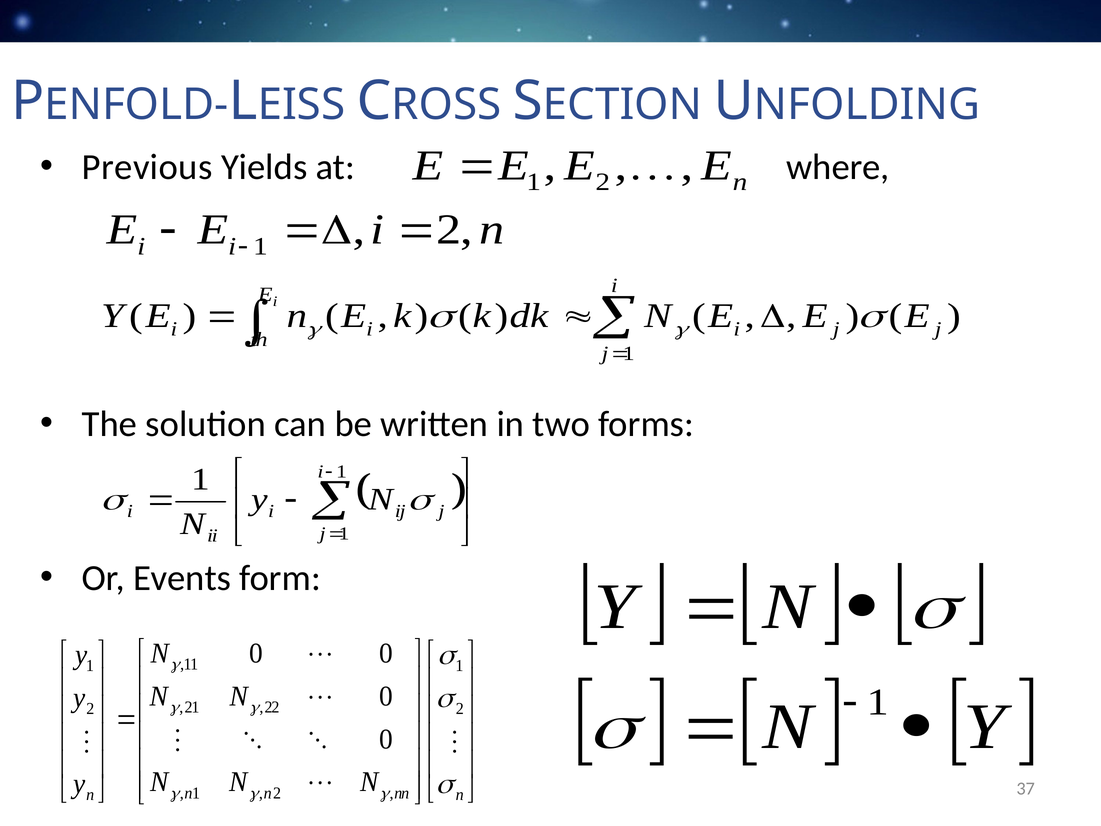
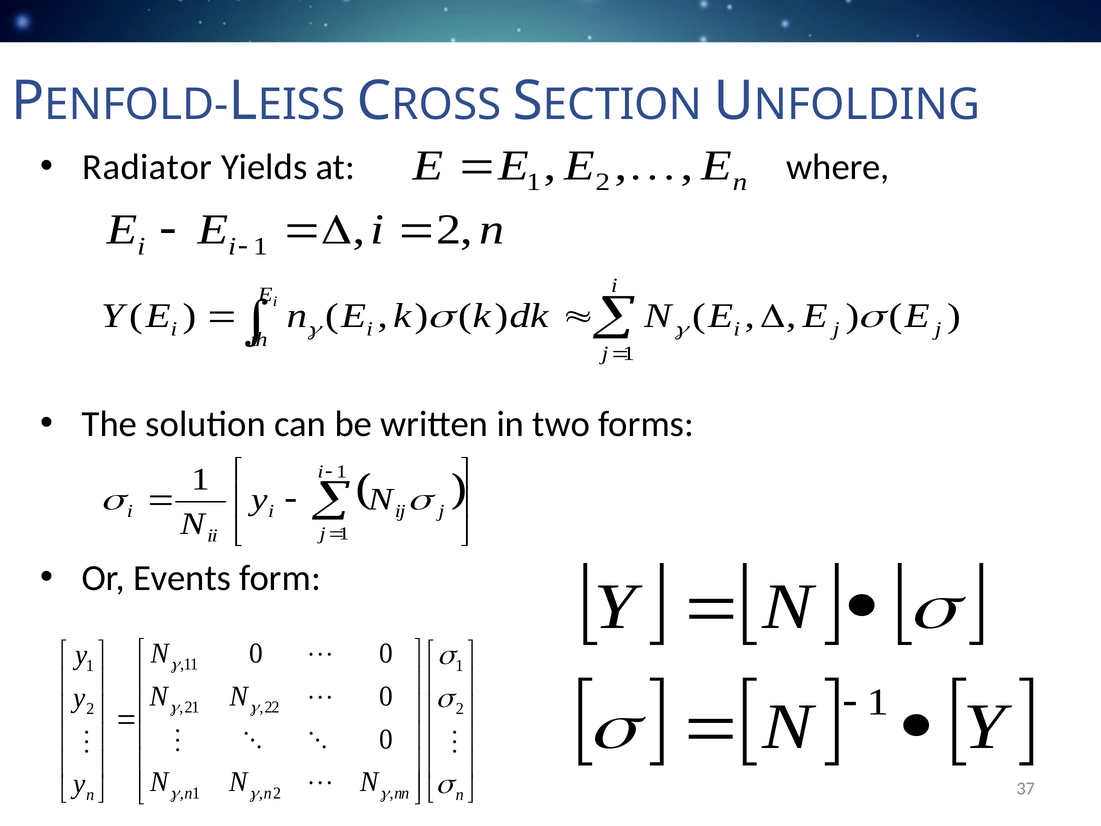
Previous: Previous -> Radiator (147, 167)
